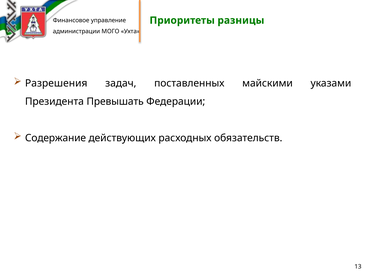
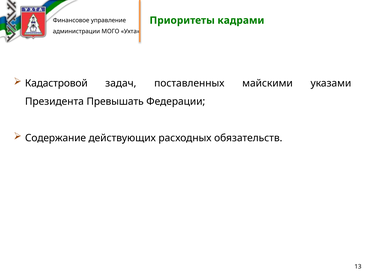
разницы: разницы -> кадрами (241, 20)
Разрешения: Разрешения -> Кадастровой (56, 83)
